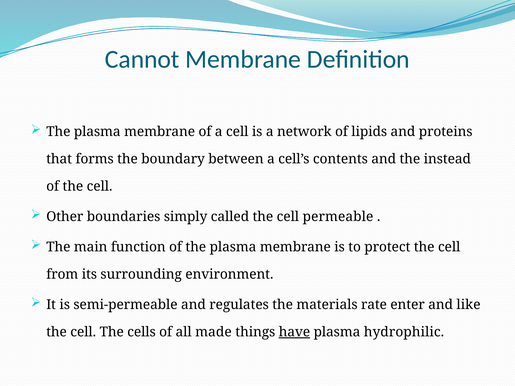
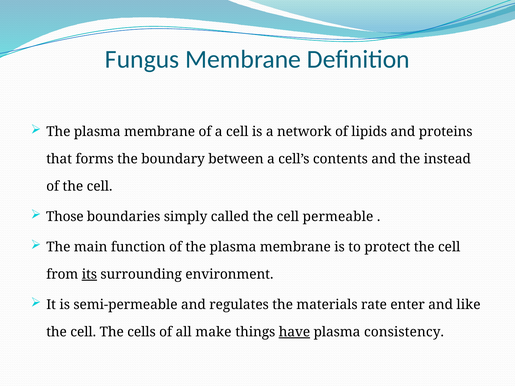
Cannot: Cannot -> Fungus (142, 59)
Other: Other -> Those (65, 217)
its underline: none -> present (89, 274)
made: made -> make (213, 332)
hydrophilic: hydrophilic -> consistency (404, 332)
